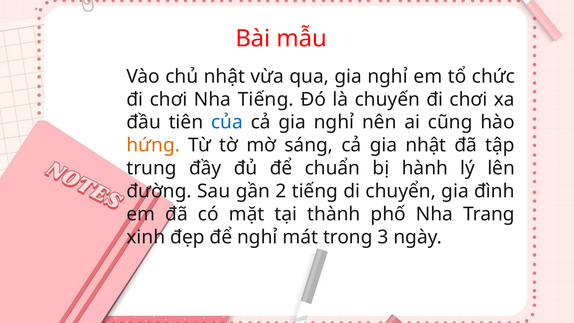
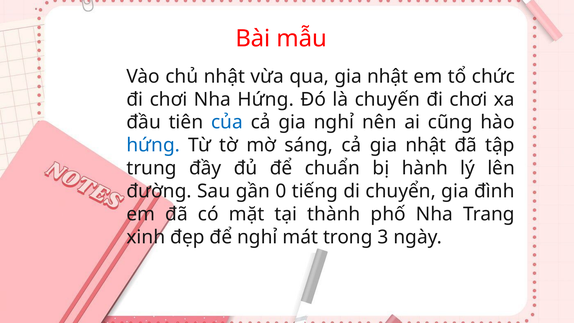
qua gia nghỉ: nghỉ -> nhật (388, 76)
Nha Tiếng: Tiếng -> Hứng (266, 99)
hứng colour: orange -> blue (153, 145)
2: 2 -> 0 (281, 191)
